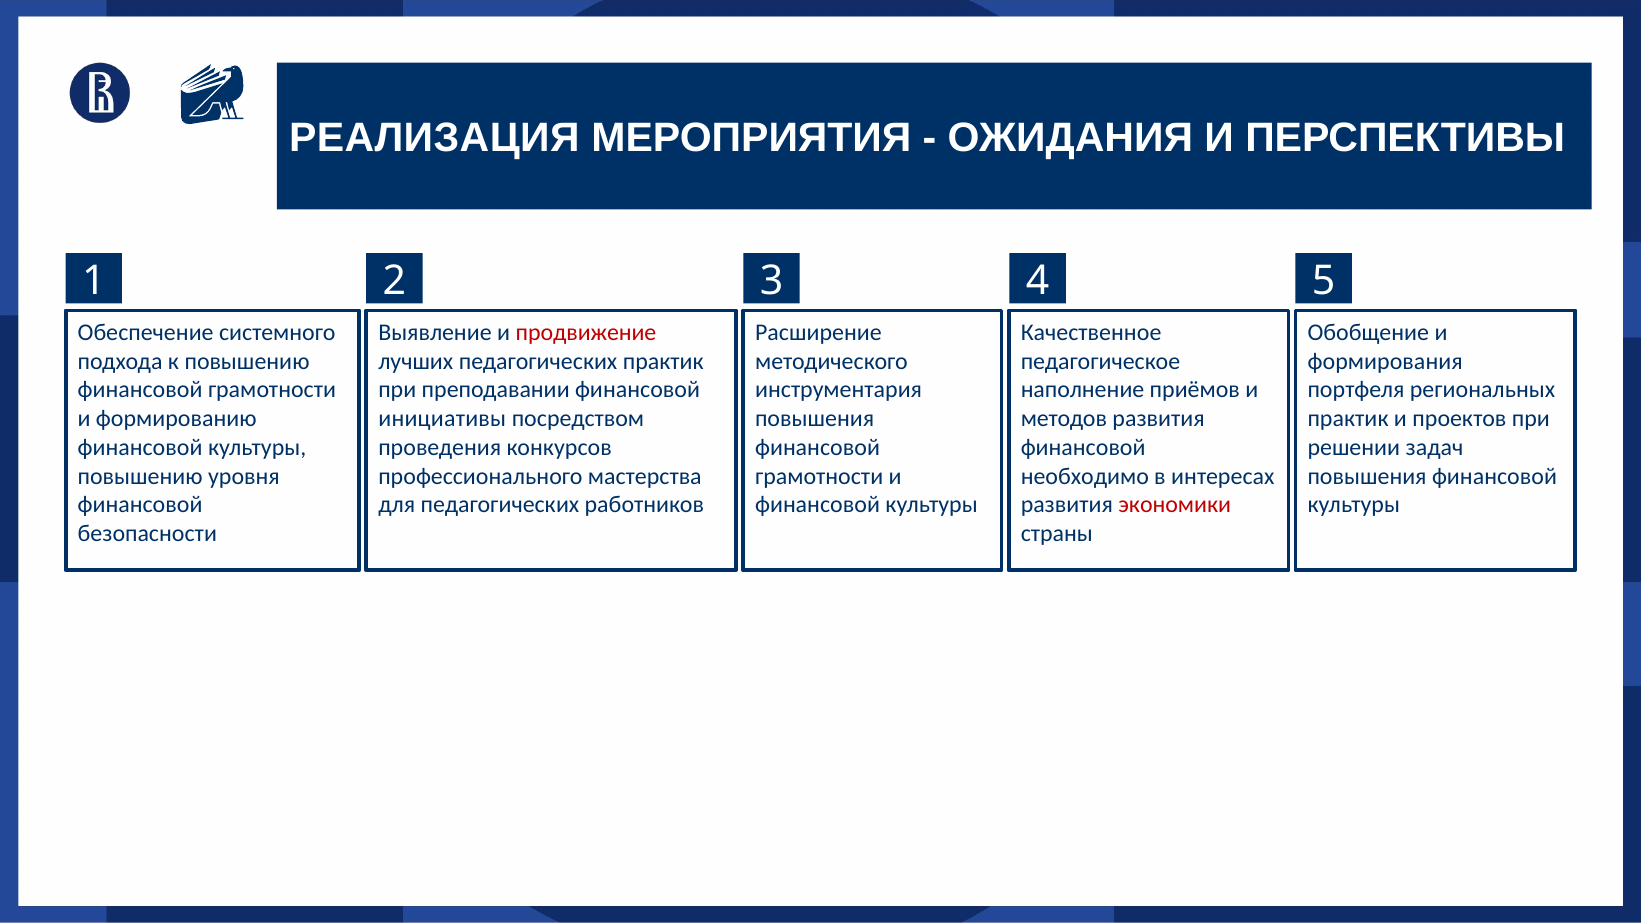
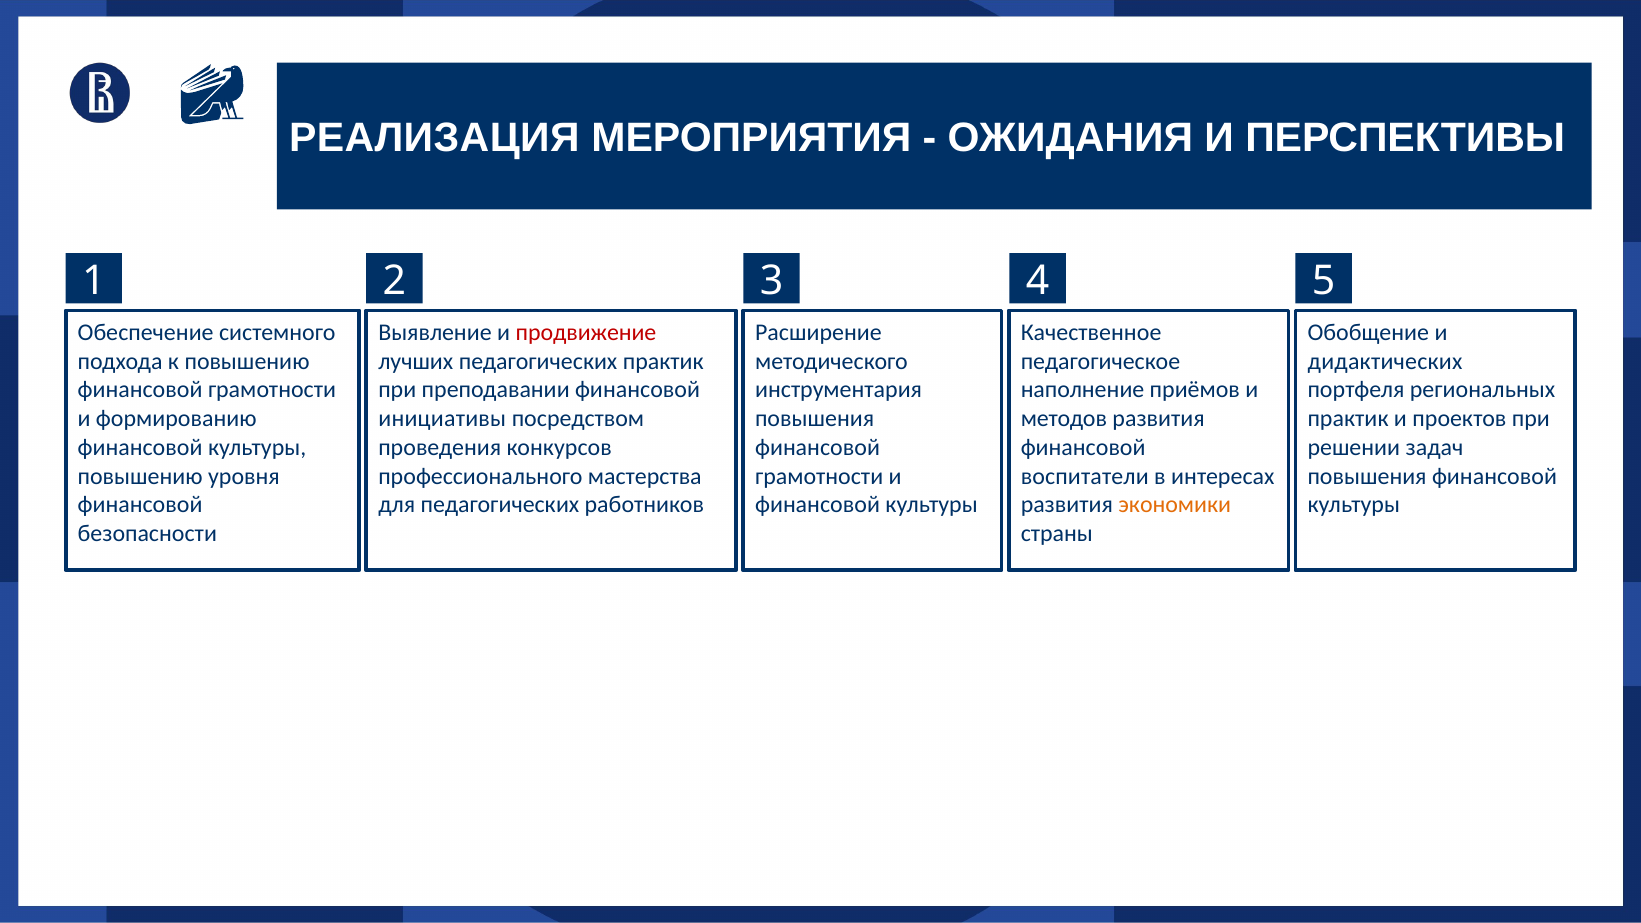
формирования: формирования -> дидактических (1385, 361)
необходимо: необходимо -> воспитатели (1085, 476)
экономики colour: red -> orange (1175, 505)
